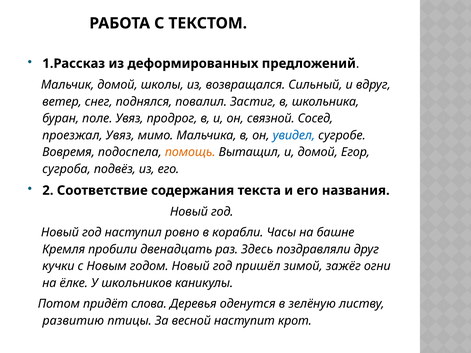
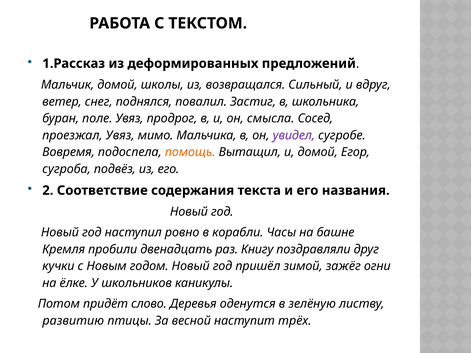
связной: связной -> смысла (271, 119)
увидел colour: blue -> purple (294, 135)
Здесь: Здесь -> Книгу (257, 249)
слова: слова -> слово (149, 304)
крот: крот -> трёх (295, 321)
